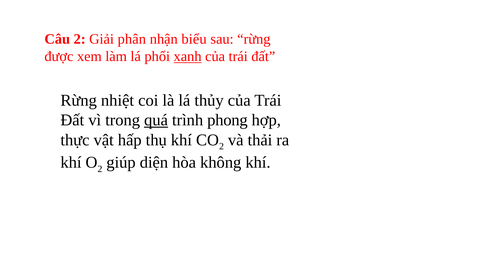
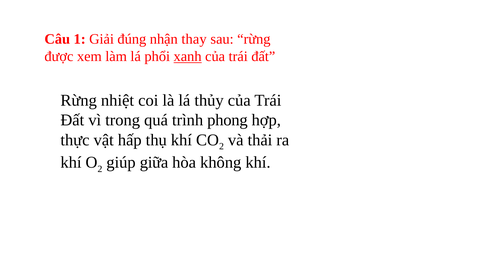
Câu 2: 2 -> 1 (80, 39)
phân: phân -> đúng (132, 39)
biểu: biểu -> thay (194, 39)
quá underline: present -> none (156, 120)
diện: diện -> giữa (154, 162)
